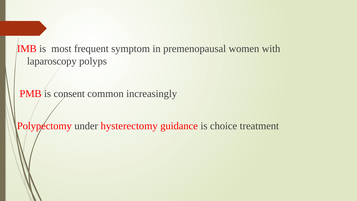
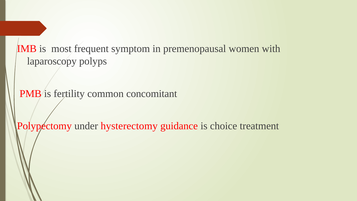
consent: consent -> fertility (69, 93)
increasingly: increasingly -> concomitant (152, 93)
